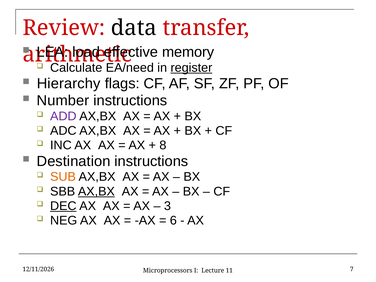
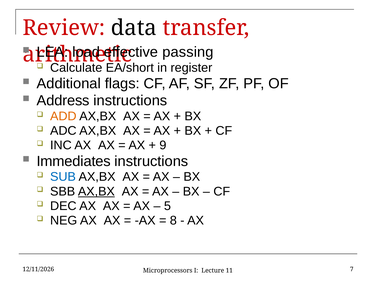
memory: memory -> passing (188, 52)
EA/need: EA/need -> EA/short (130, 68)
register underline: present -> none (191, 68)
Hierarchy: Hierarchy -> Additional (69, 84)
Number: Number -> Address (63, 101)
ADD colour: purple -> orange (63, 116)
8: 8 -> 9 (163, 145)
Destination: Destination -> Immediates (74, 161)
SUB colour: orange -> blue (63, 177)
DEC underline: present -> none (63, 206)
3: 3 -> 5 (167, 206)
6: 6 -> 8 (173, 220)
